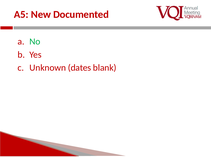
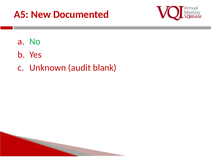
dates: dates -> audit (79, 68)
